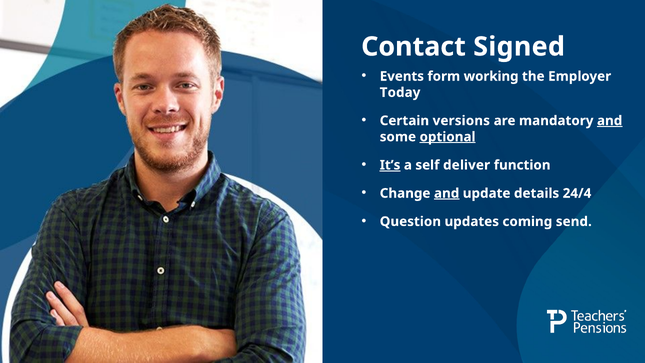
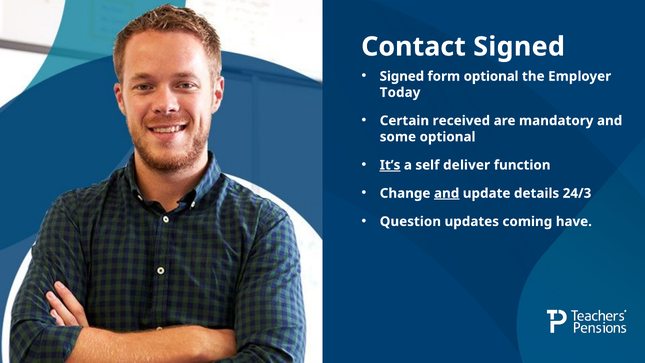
Events: Events -> Signed (402, 76)
form working: working -> optional (491, 76)
versions: versions -> received (461, 121)
and underline: present -> none (610, 121)
optional underline: present -> none (448, 137)
24/4: 24/4 -> 24/3 (577, 193)
send: send -> have (574, 221)
